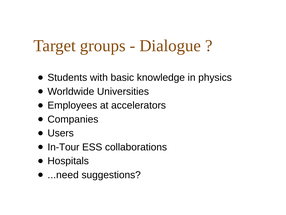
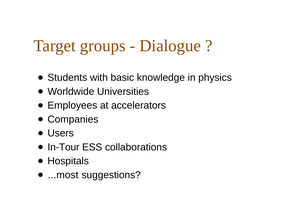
...need: ...need -> ...most (63, 175)
